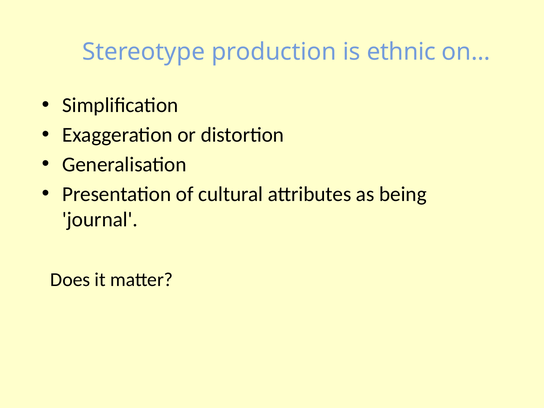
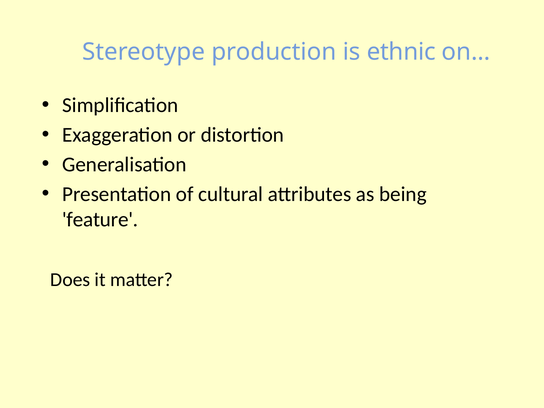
journal: journal -> feature (100, 220)
